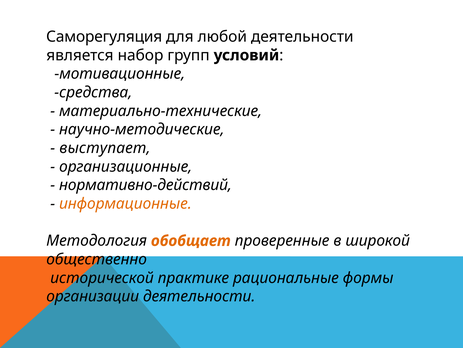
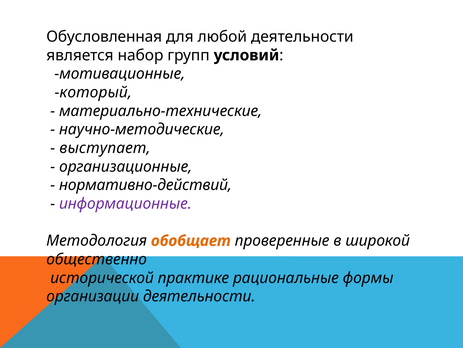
Саморегуляция: Саморегуляция -> Обусловленная (104, 37)
средства: средства -> который (93, 92)
информационные colour: orange -> purple (125, 203)
